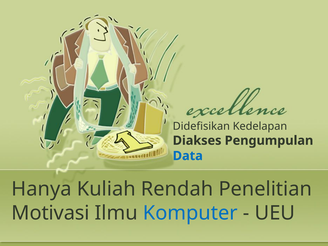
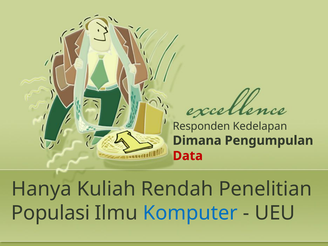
Didefisikan: Didefisikan -> Responden (201, 126)
Diakses: Diakses -> Dimana (197, 141)
Data colour: blue -> red (188, 156)
Motivasi: Motivasi -> Populasi (51, 213)
